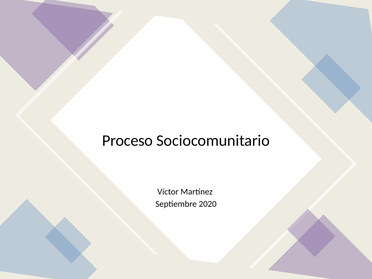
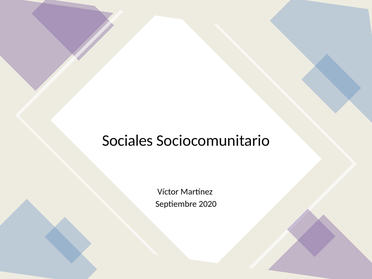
Proceso: Proceso -> Sociales (128, 141)
